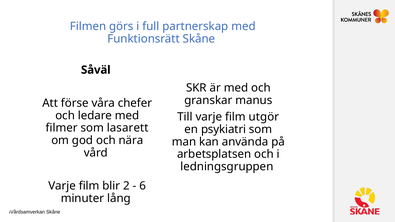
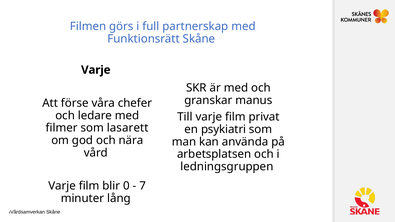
Såväl: Såväl -> Varje (96, 70)
utgör: utgör -> privat (264, 117)
2: 2 -> 0 (126, 186)
6: 6 -> 7 (143, 186)
